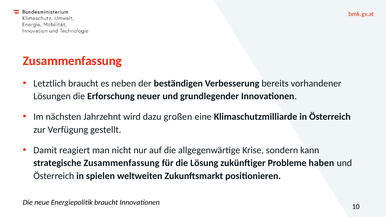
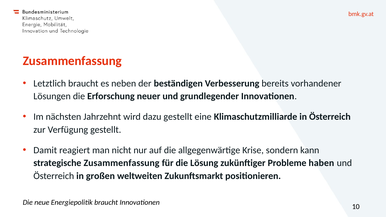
dazu großen: großen -> gestellt (178, 117)
spielen: spielen -> großen (100, 176)
